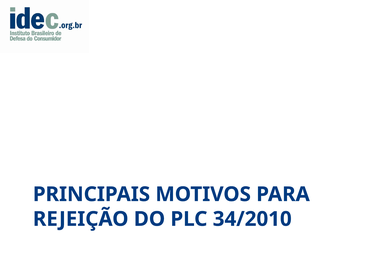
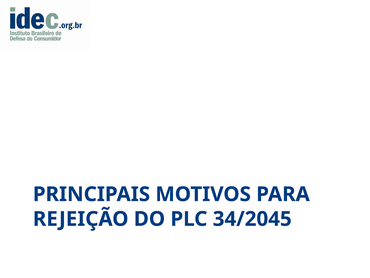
34/2010: 34/2010 -> 34/2045 (252, 219)
